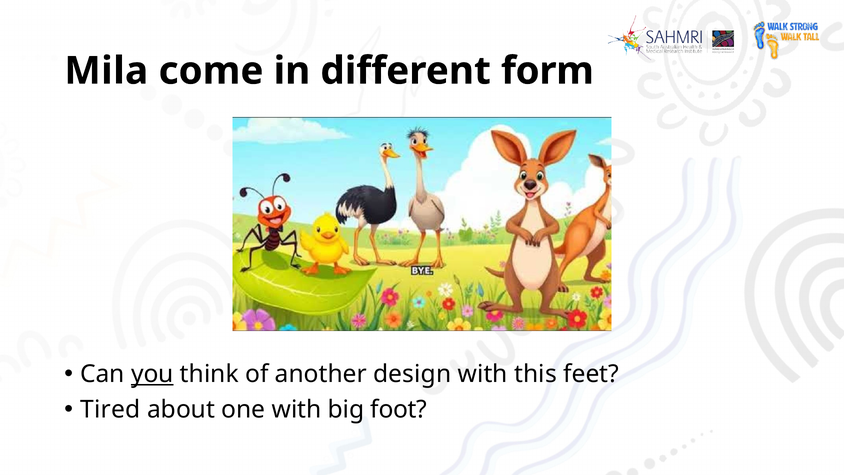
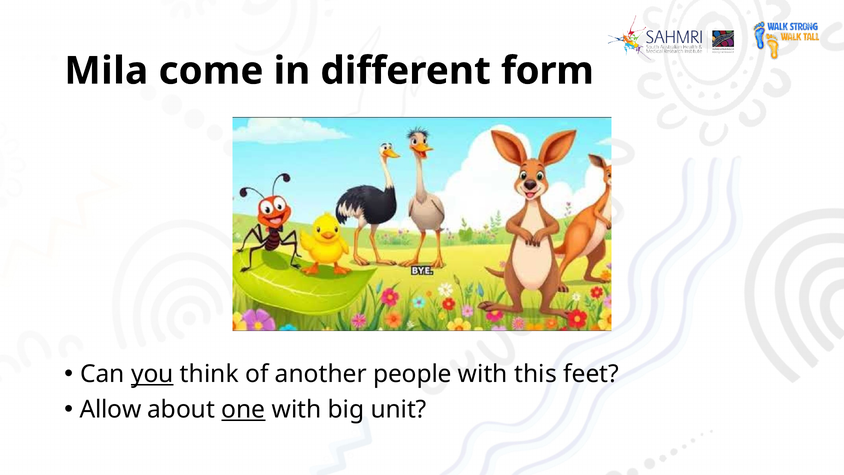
design: design -> people (412, 374)
Tired: Tired -> Allow (111, 409)
one underline: none -> present (243, 409)
foot: foot -> unit (399, 409)
